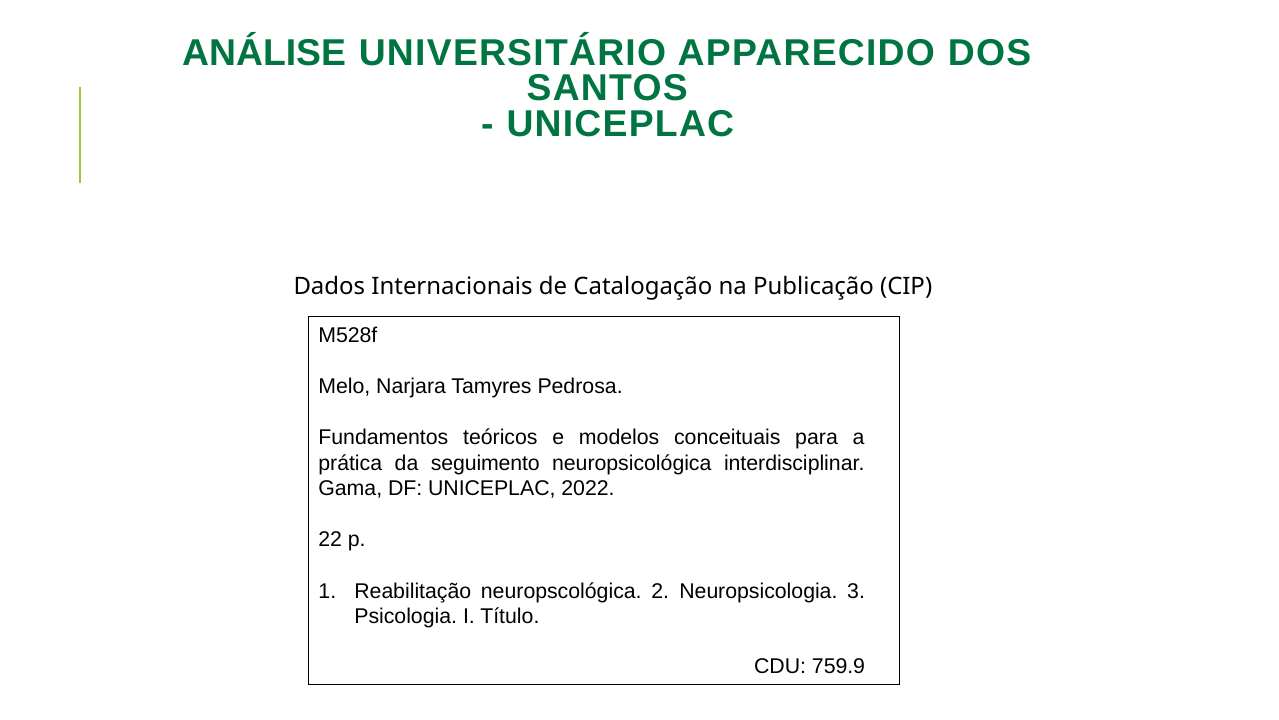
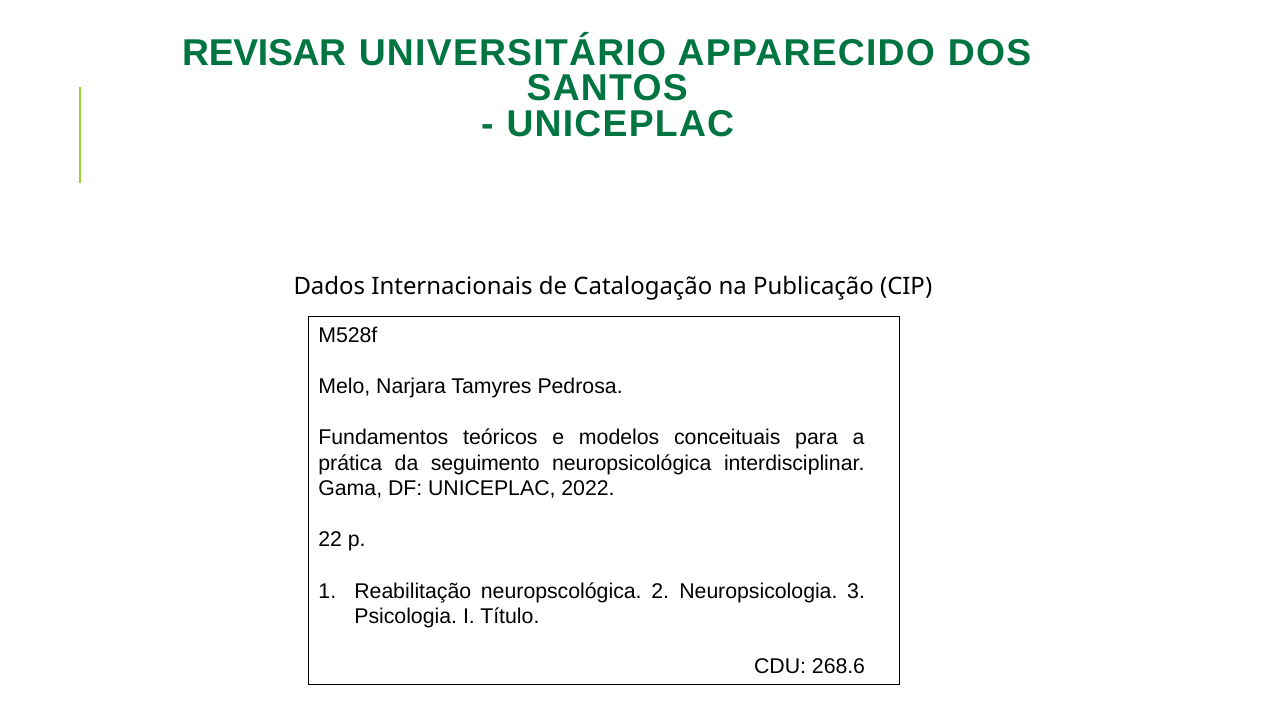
ANÁLISE: ANÁLISE -> REVISAR (264, 53)
759.9: 759.9 -> 268.6 (838, 666)
